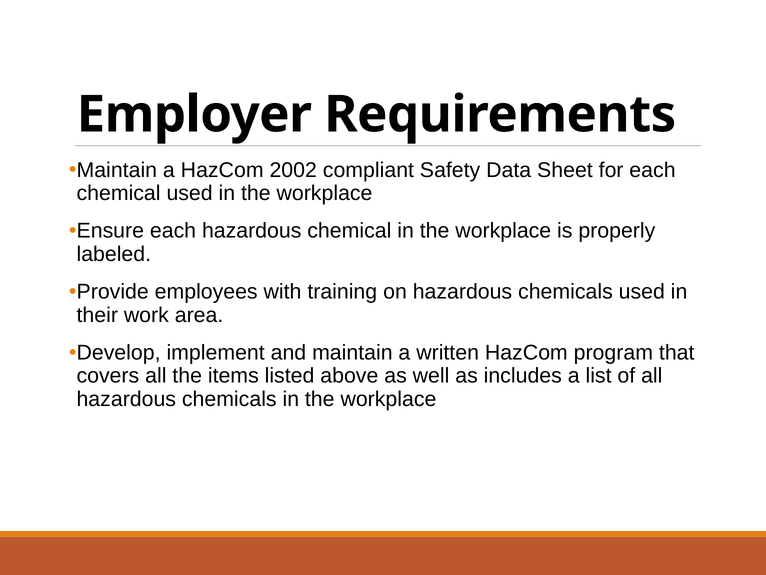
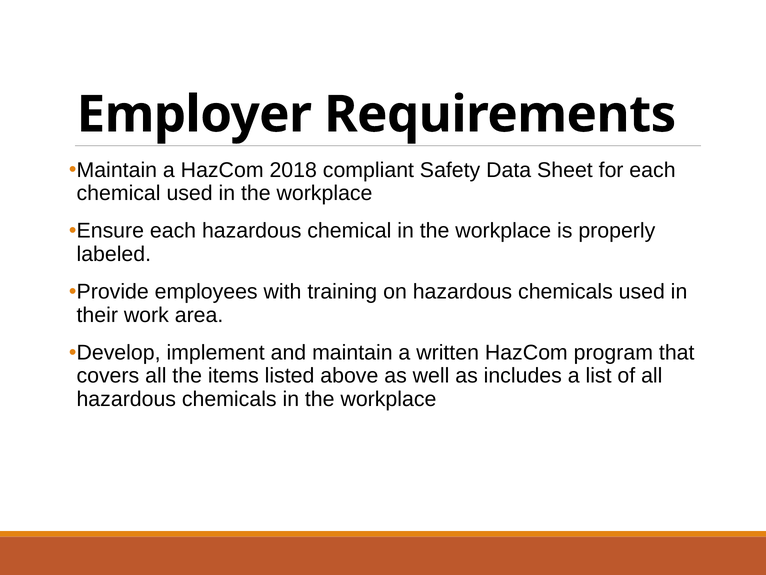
2002: 2002 -> 2018 (293, 170)
